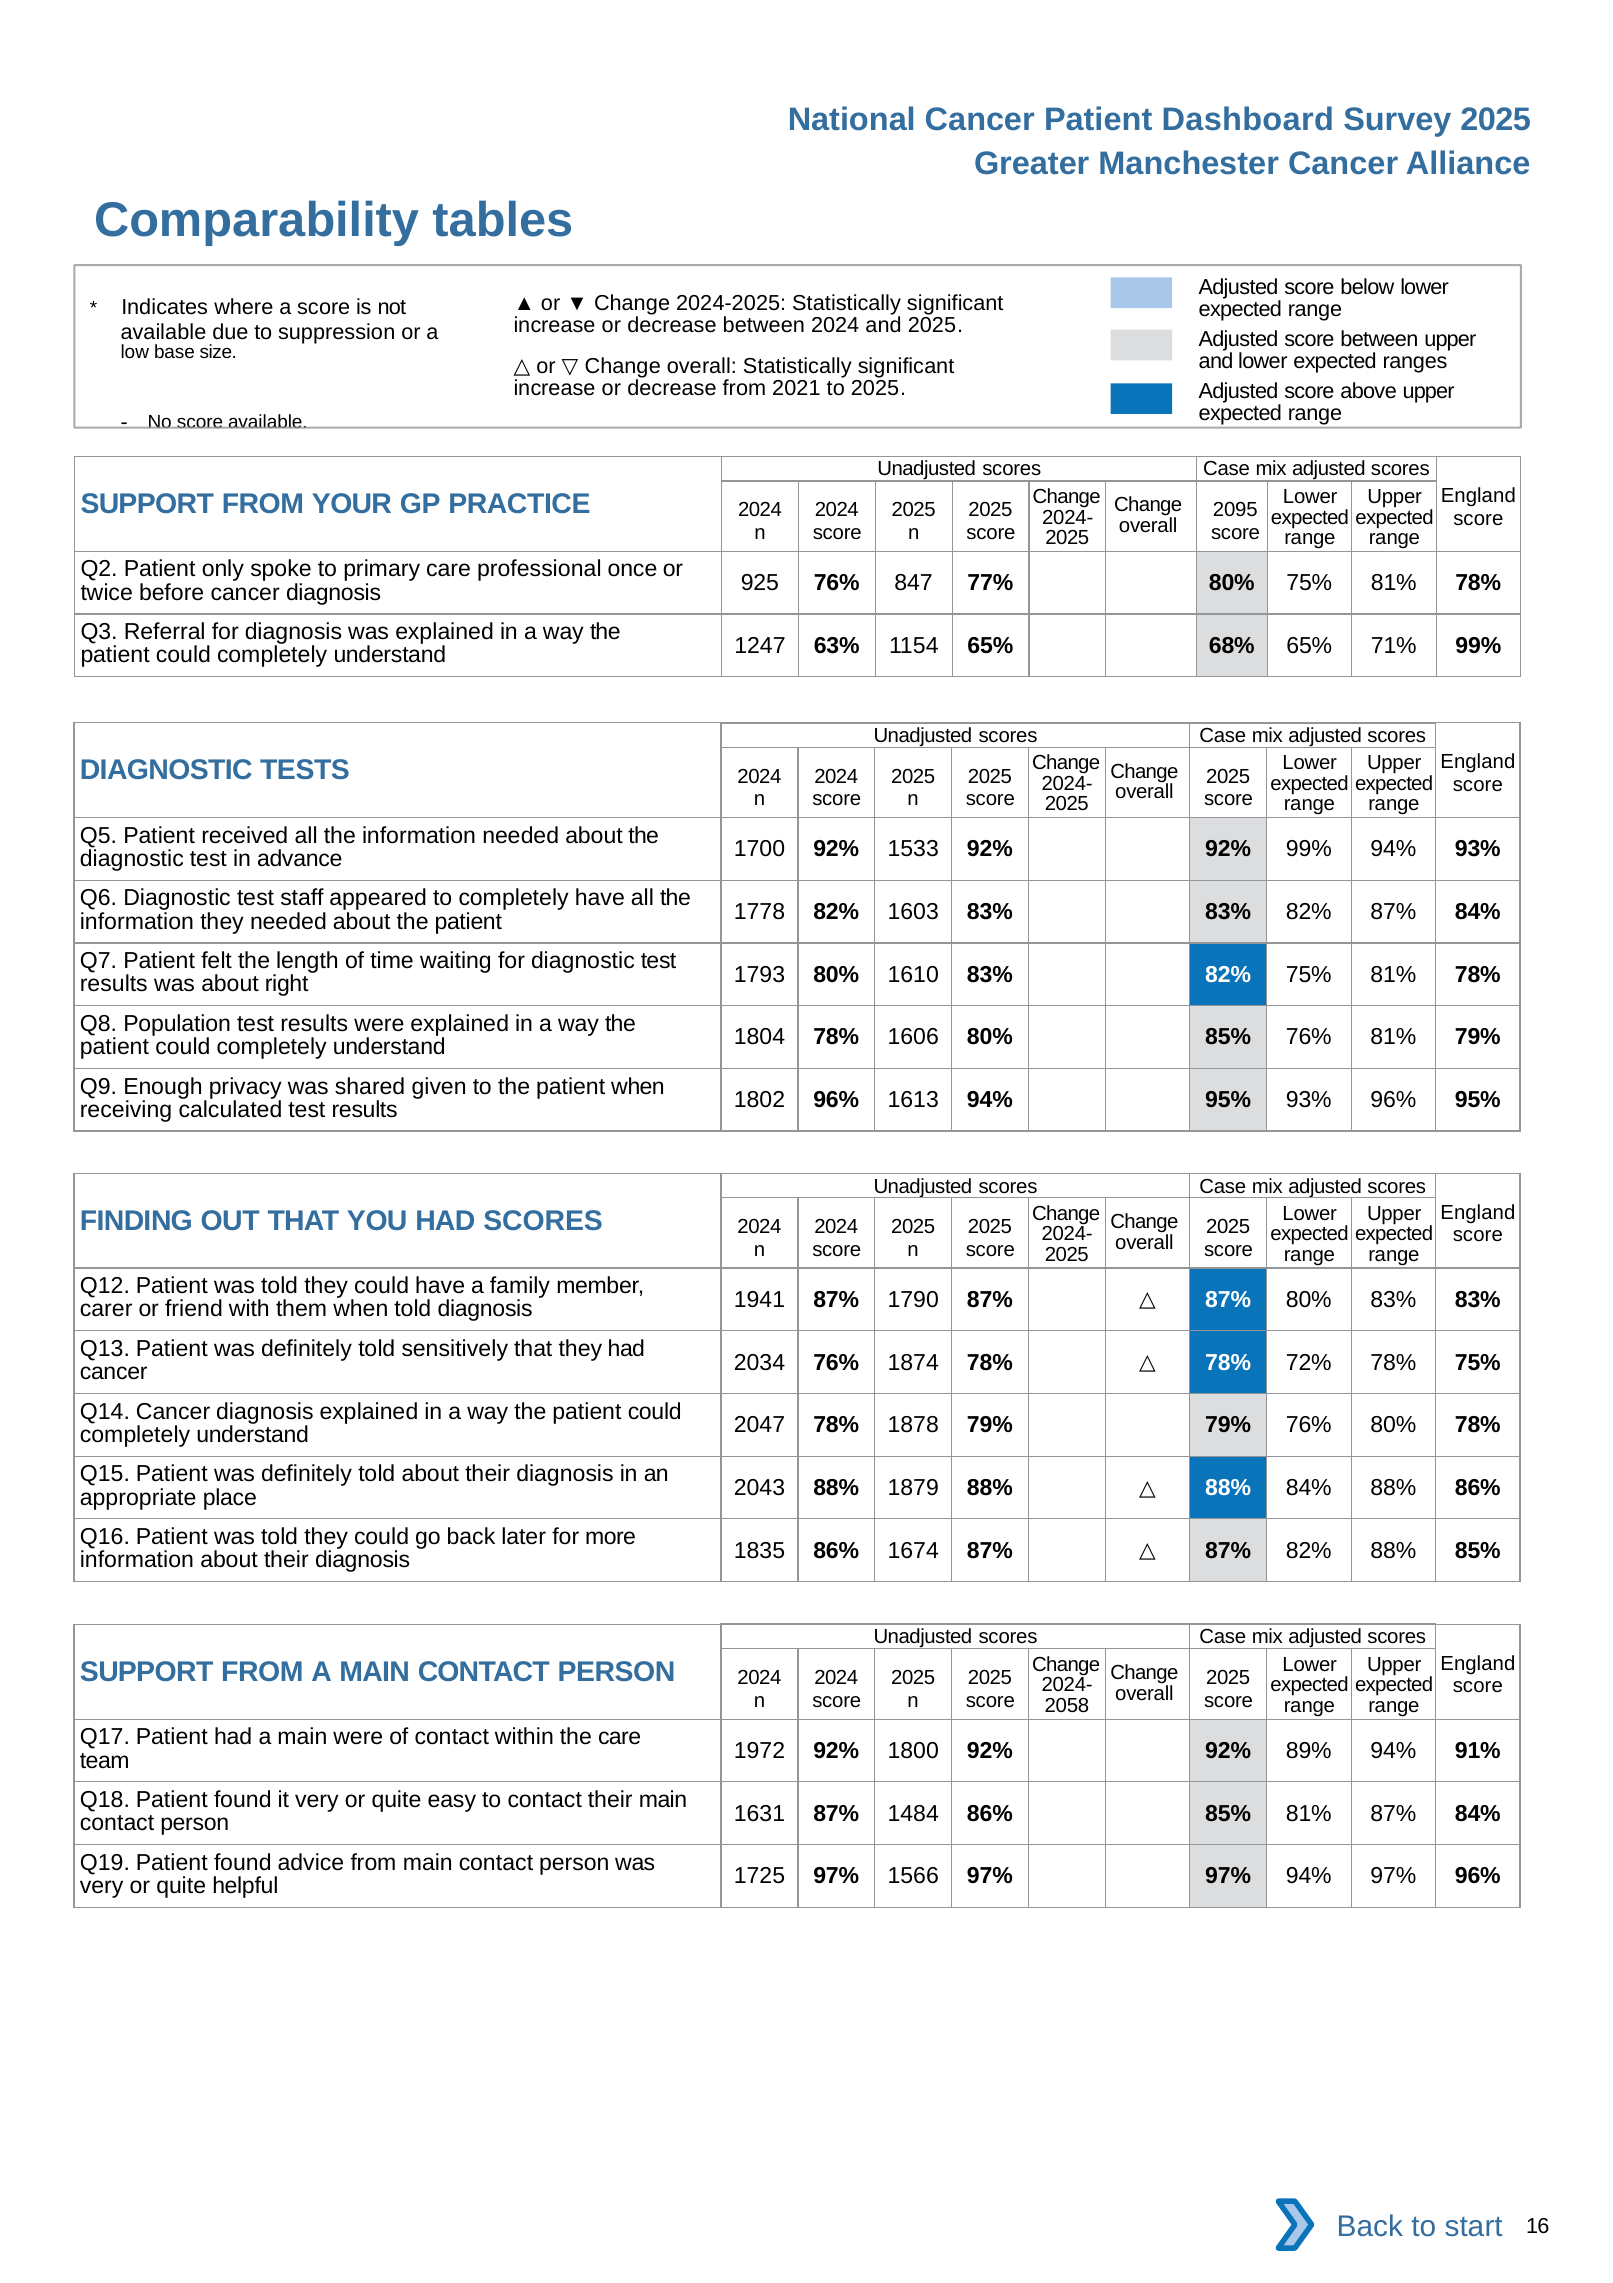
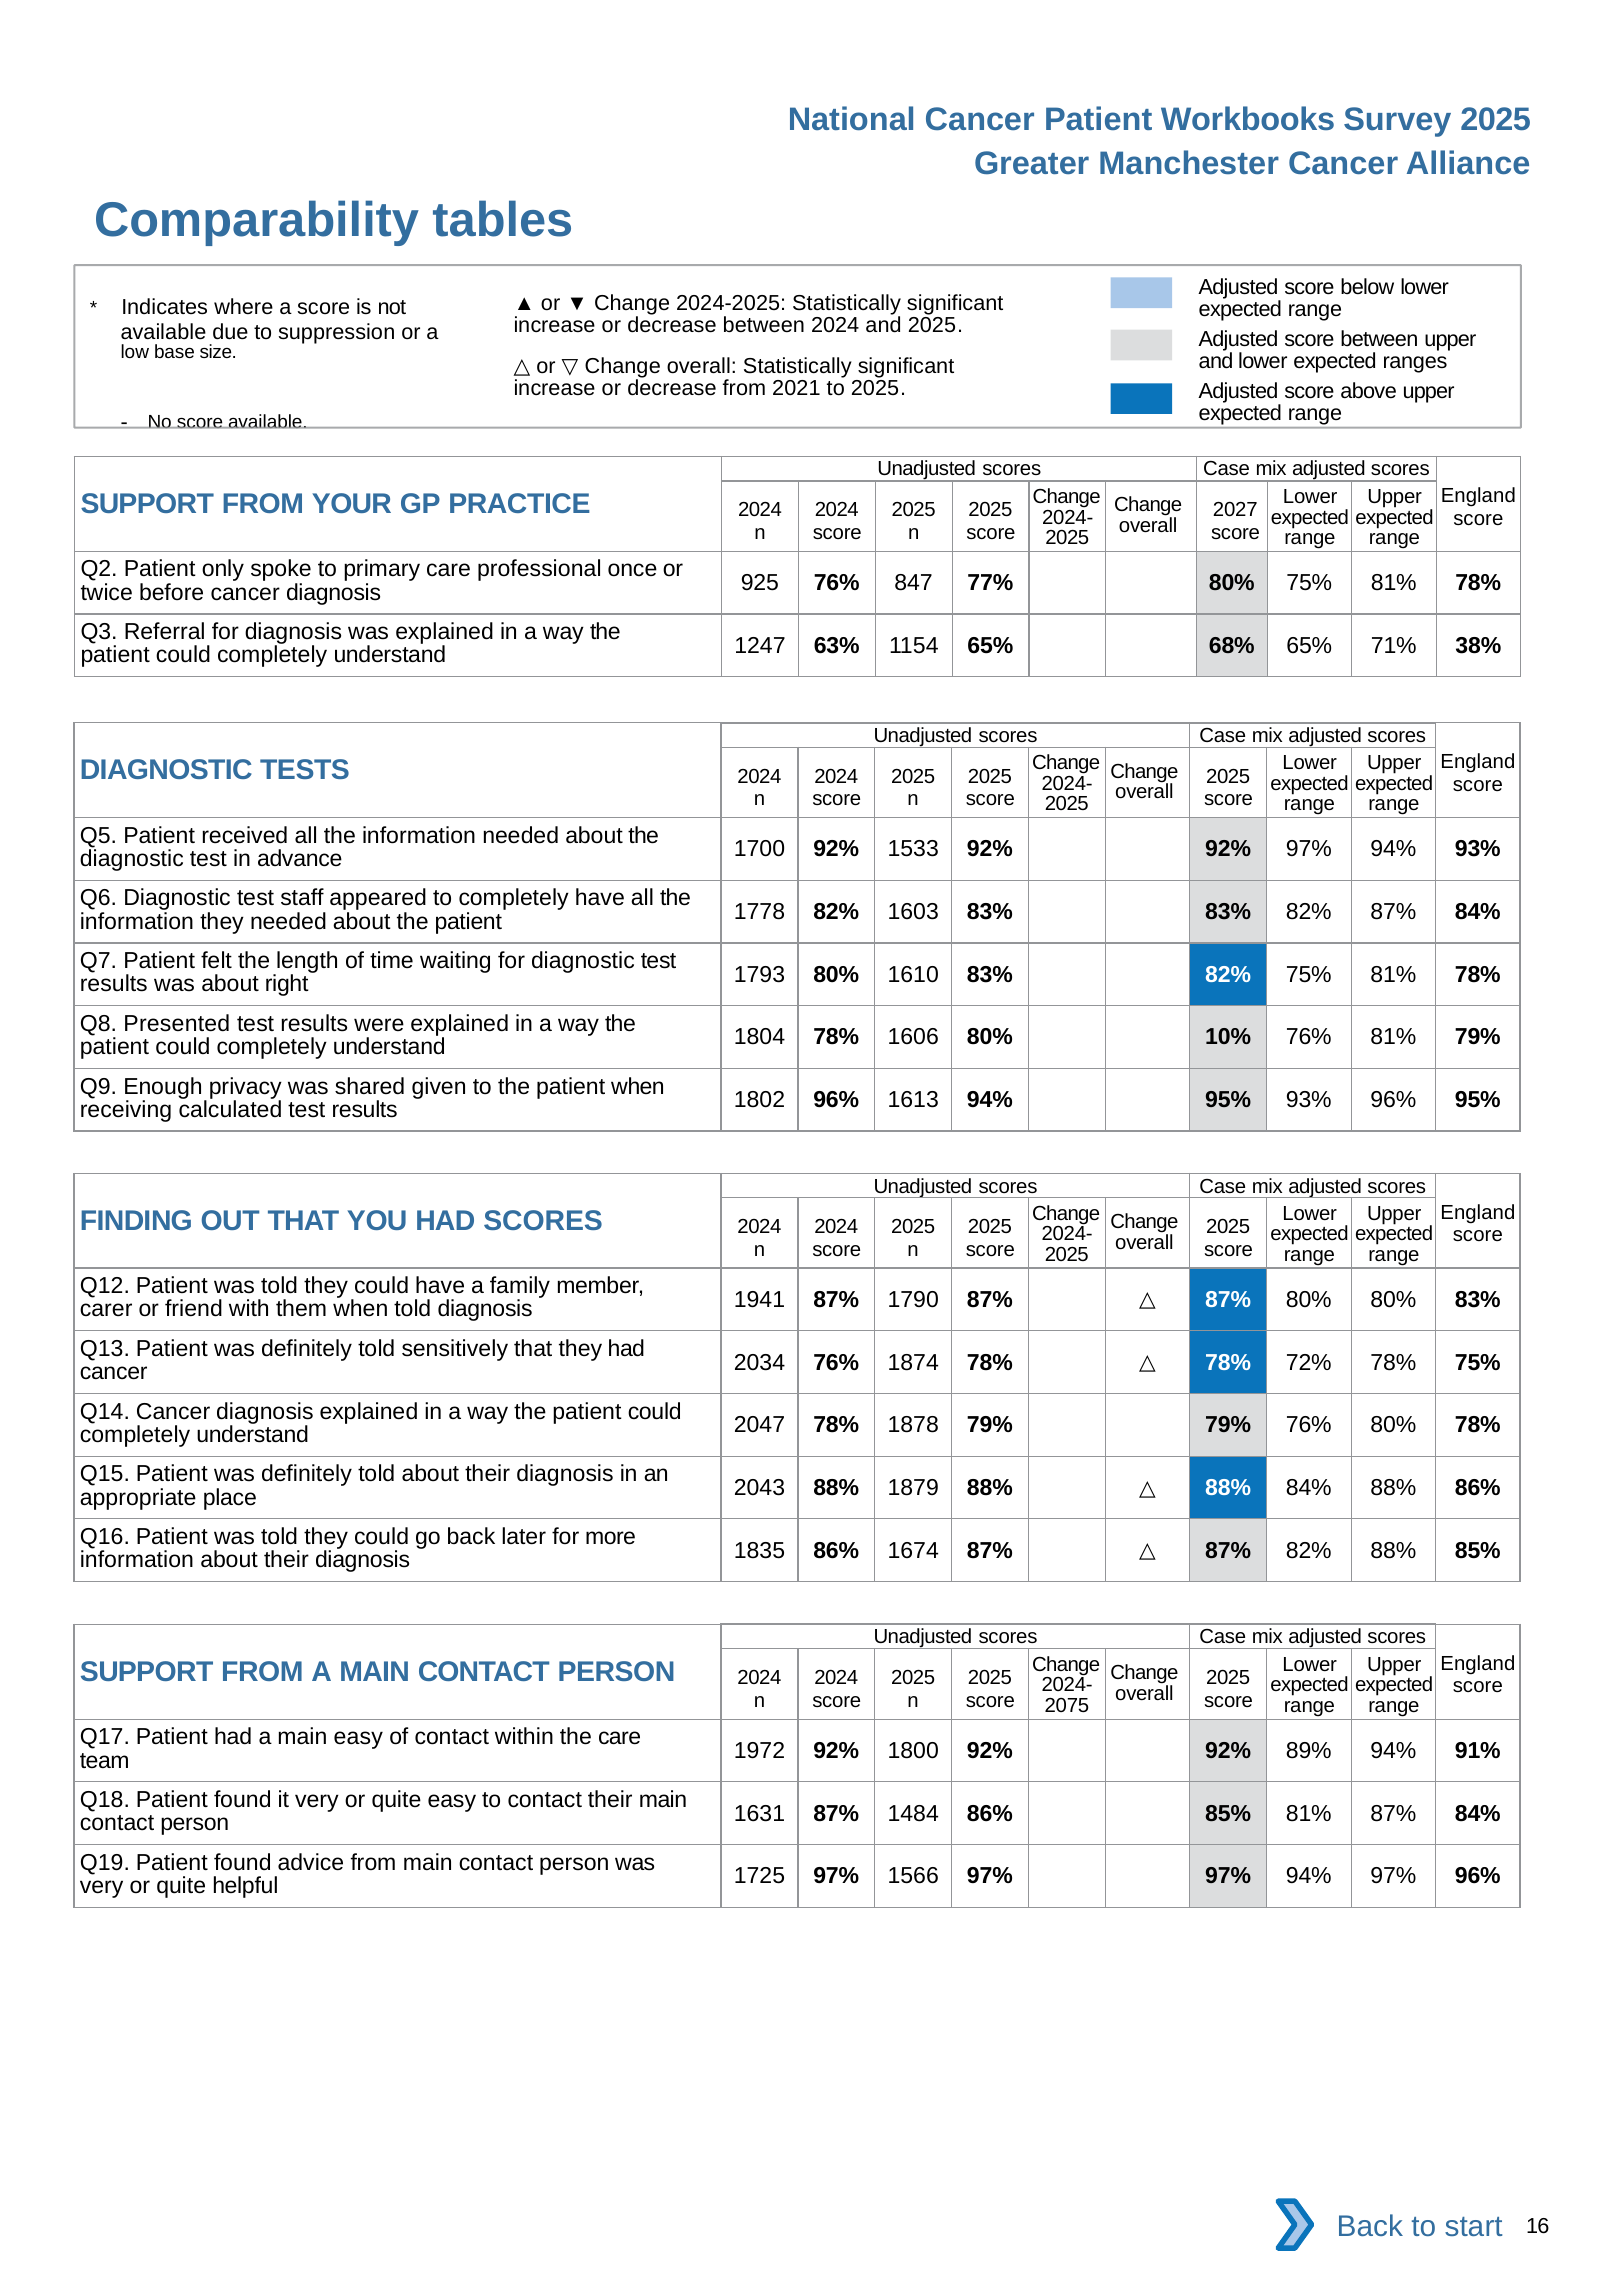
Dashboard: Dashboard -> Workbooks (1248, 120)
2095: 2095 -> 2027 (1235, 510)
71% 99%: 99% -> 38% (1478, 646)
92% 99%: 99% -> 97% (1309, 849)
Population: Population -> Presented (177, 1024)
80% 85%: 85% -> 10% (1228, 1037)
80% 83%: 83% -> 80% (1393, 1299)
2058: 2058 -> 2075 (1067, 1705)
main were: were -> easy (358, 1737)
